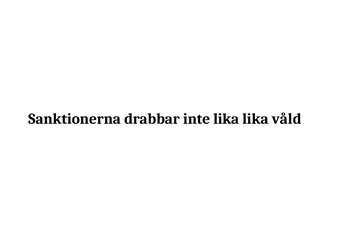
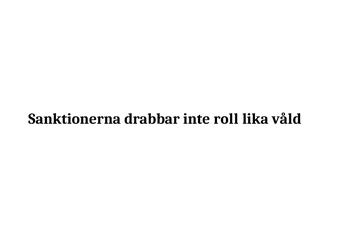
inte lika: lika -> roll (226, 119)
